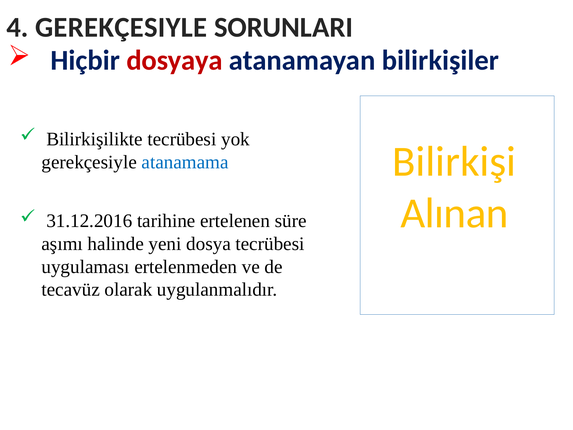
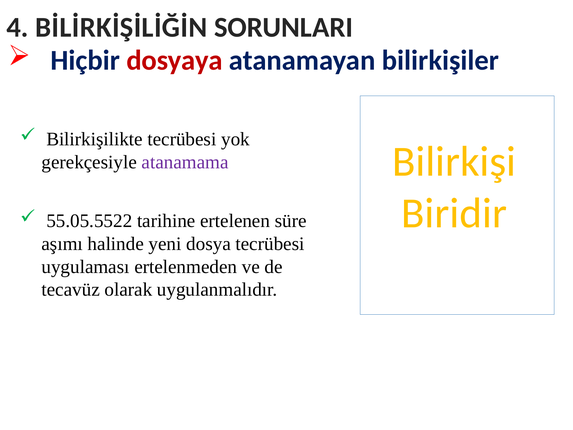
4 GEREKÇESIYLE: GEREKÇESIYLE -> BİLİRKİŞİLİĞİN (121, 27)
atanamama colour: blue -> purple (185, 162)
Alınan: Alınan -> Biridir (454, 213)
31.12.2016: 31.12.2016 -> 55.05.5522 (89, 221)
